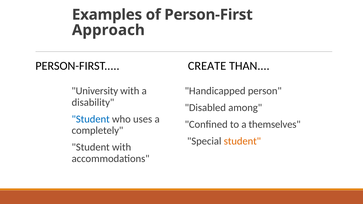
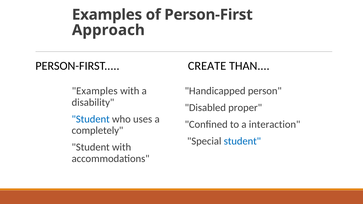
University: University -> Examples (95, 91)
among: among -> proper (245, 108)
themselves: themselves -> interaction (275, 124)
student colour: orange -> blue (242, 141)
